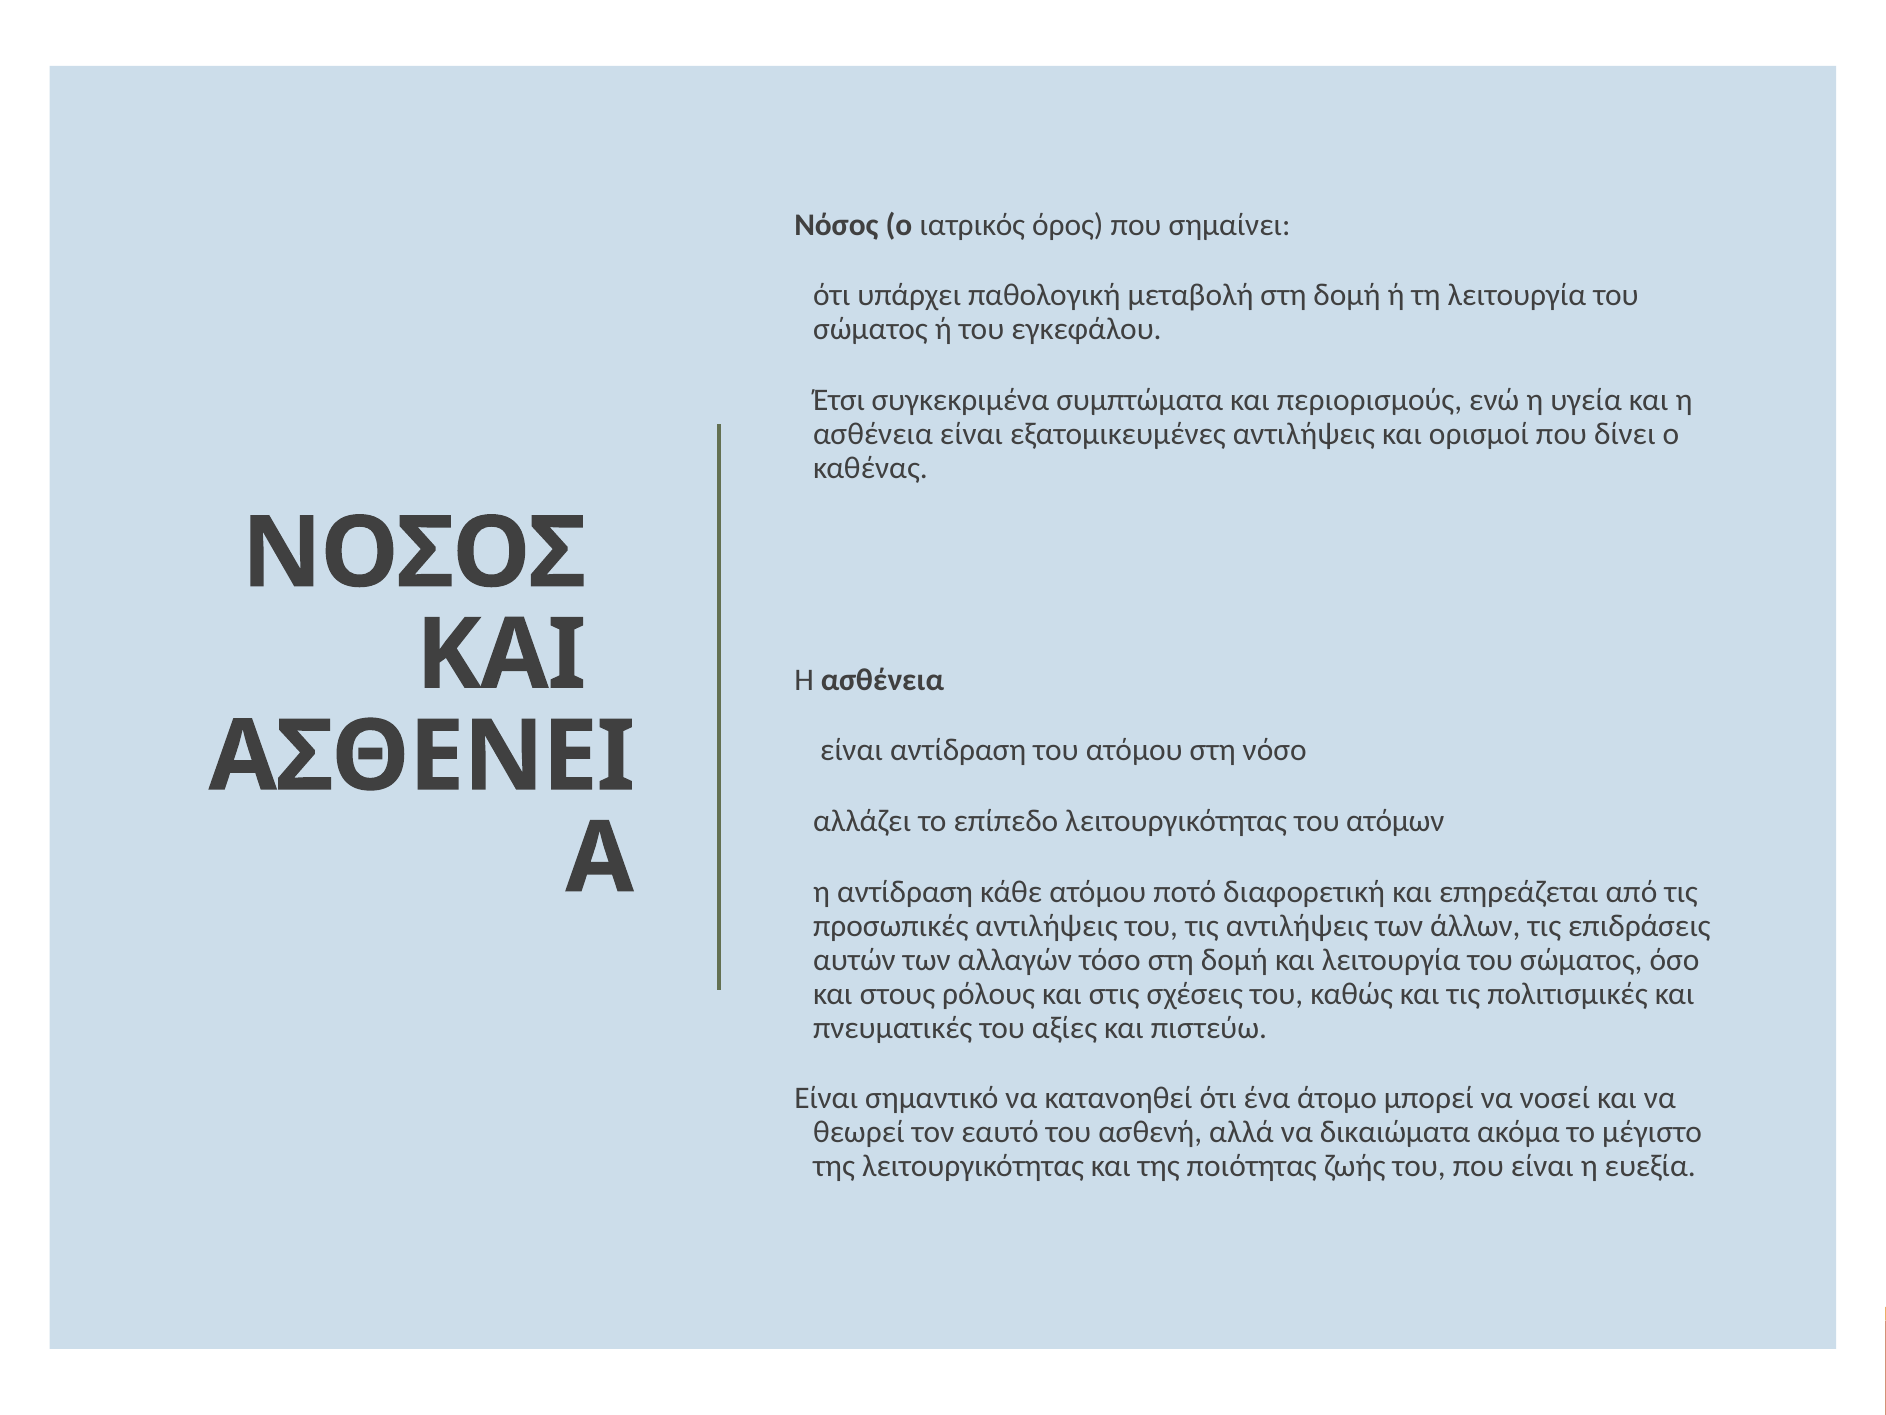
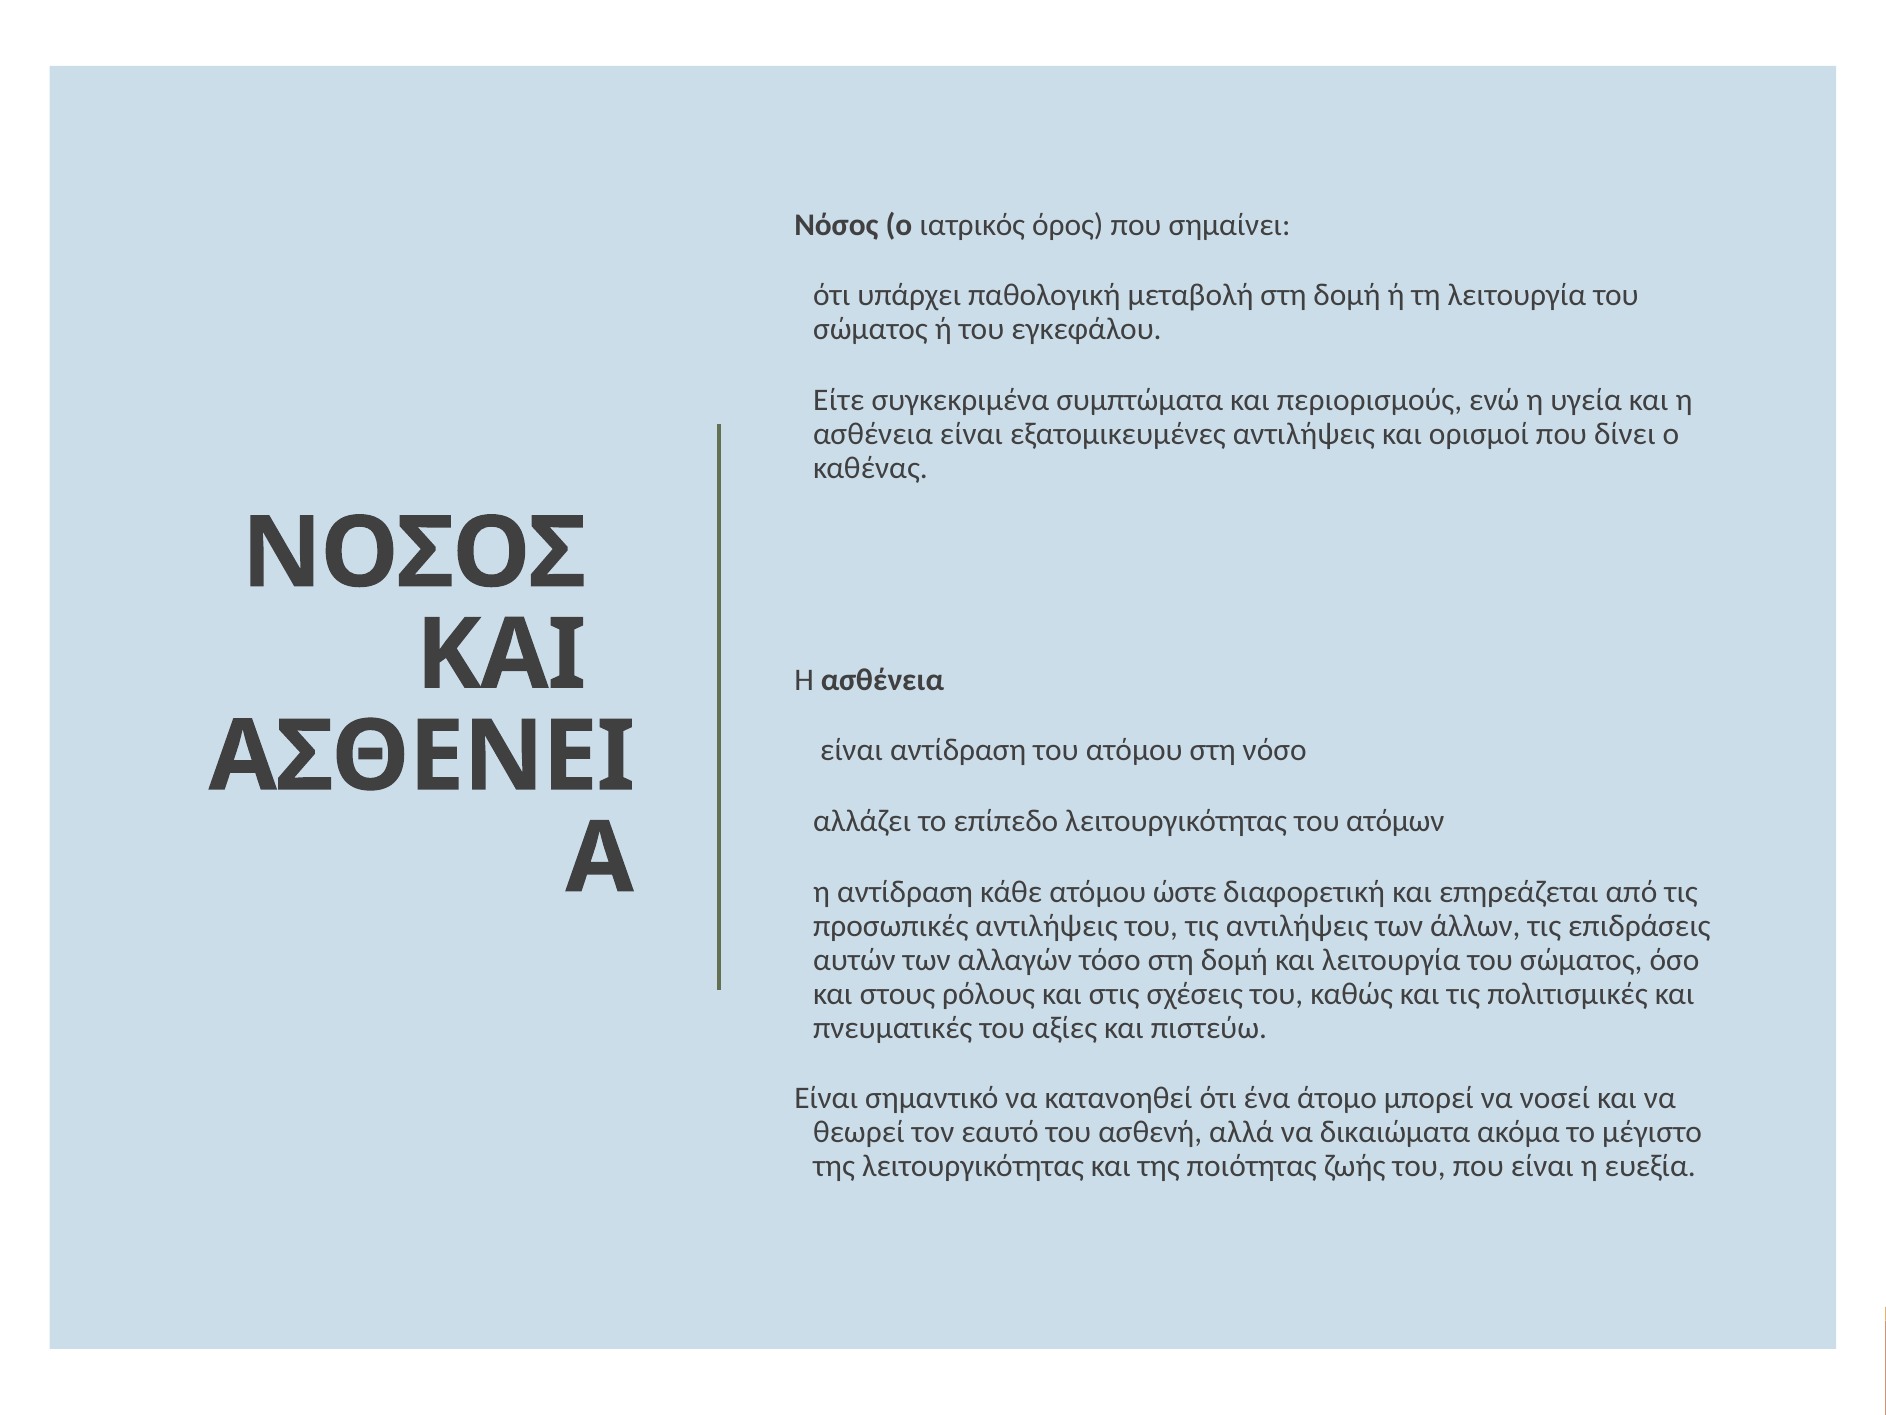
Έτσι: Έτσι -> Είτε (839, 400)
ποτό: ποτό -> ώστε (1185, 892)
